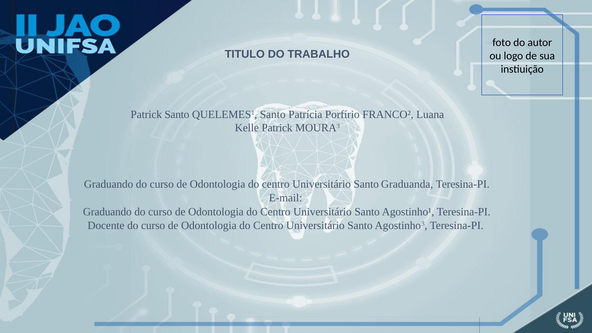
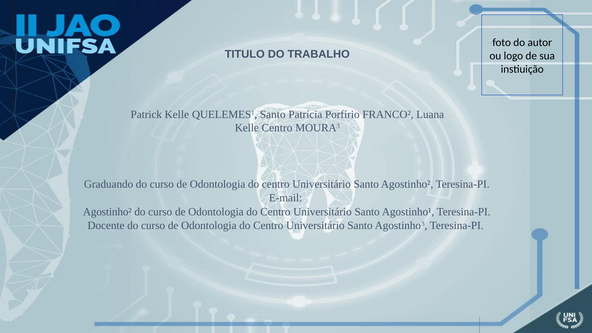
Patrick Santo: Santo -> Kelle (177, 115)
Kelle Patrick: Patrick -> Centro (277, 128)
Santo Graduanda: Graduanda -> Agostinho² (407, 184)
Graduando: Graduando -> Agostinho² (107, 212)
